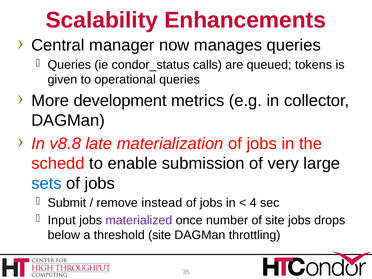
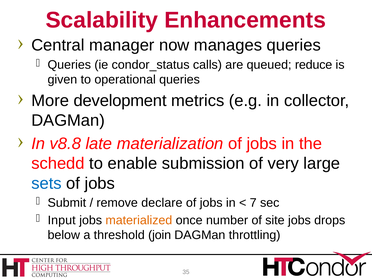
tokens: tokens -> reduce (314, 65)
instead: instead -> declare (162, 203)
4: 4 -> 7 (253, 203)
materialized colour: purple -> orange (139, 220)
threshold site: site -> join (160, 235)
